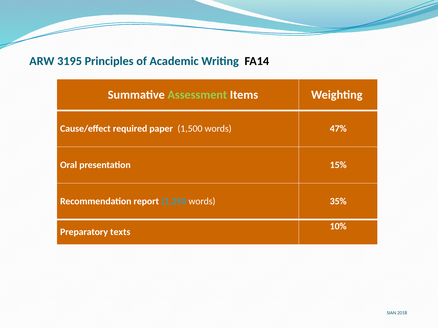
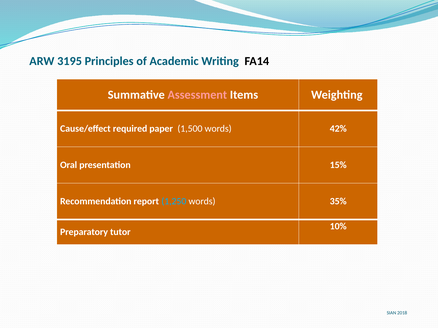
Assessment colour: light green -> pink (197, 95)
47%: 47% -> 42% (338, 129)
texts: texts -> tutor (120, 232)
